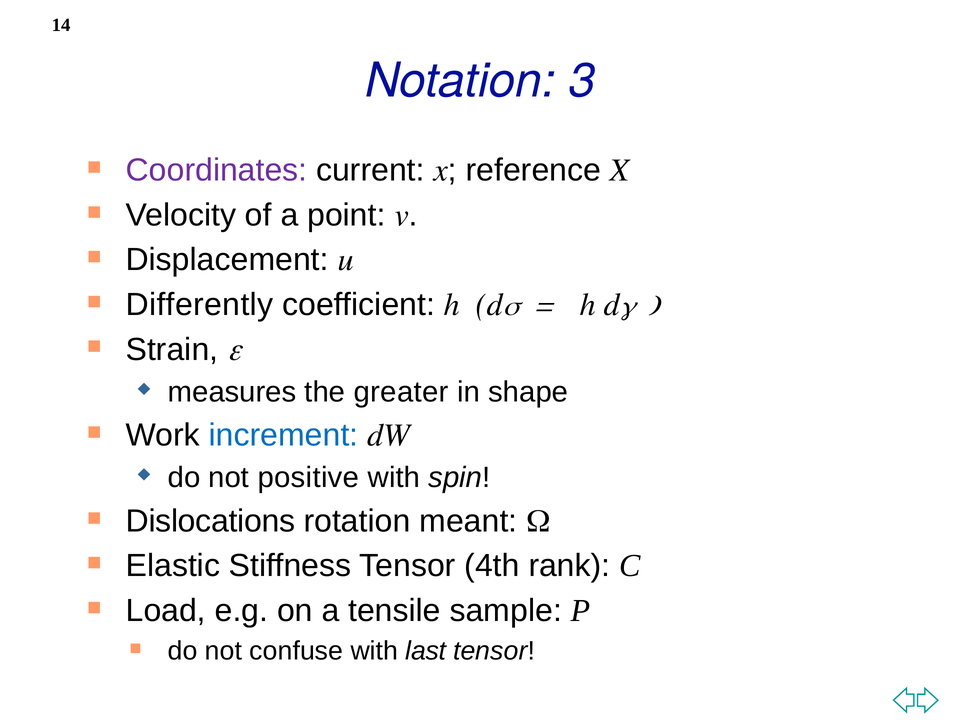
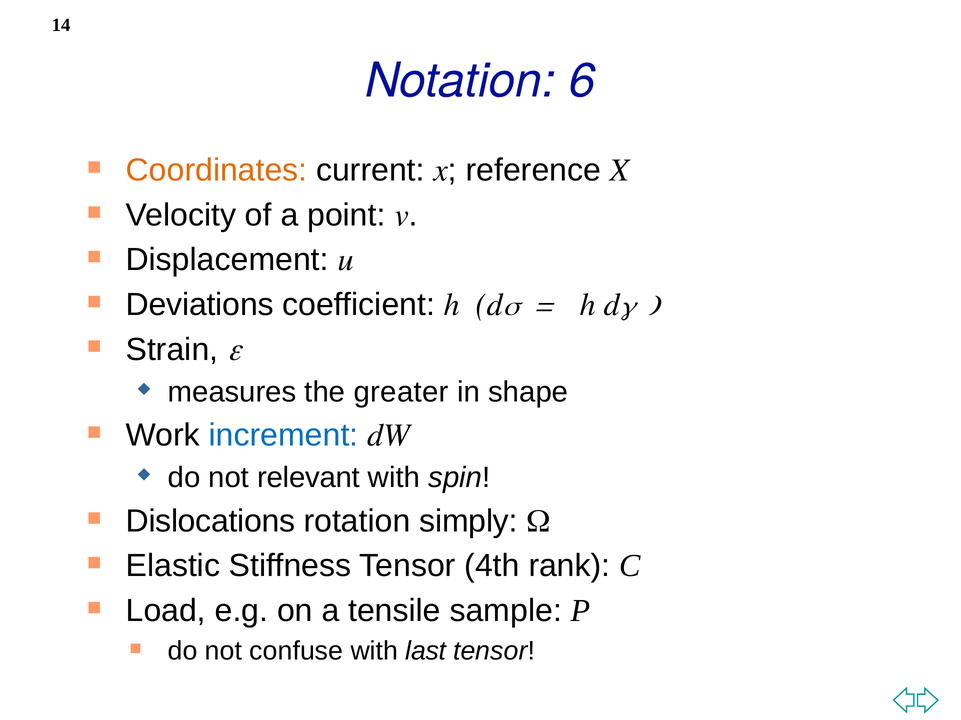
3: 3 -> 6 (582, 81)
Coordinates colour: purple -> orange (217, 170)
Differently: Differently -> Deviations (200, 305)
positive: positive -> relevant (309, 478)
meant: meant -> simply (468, 522)
